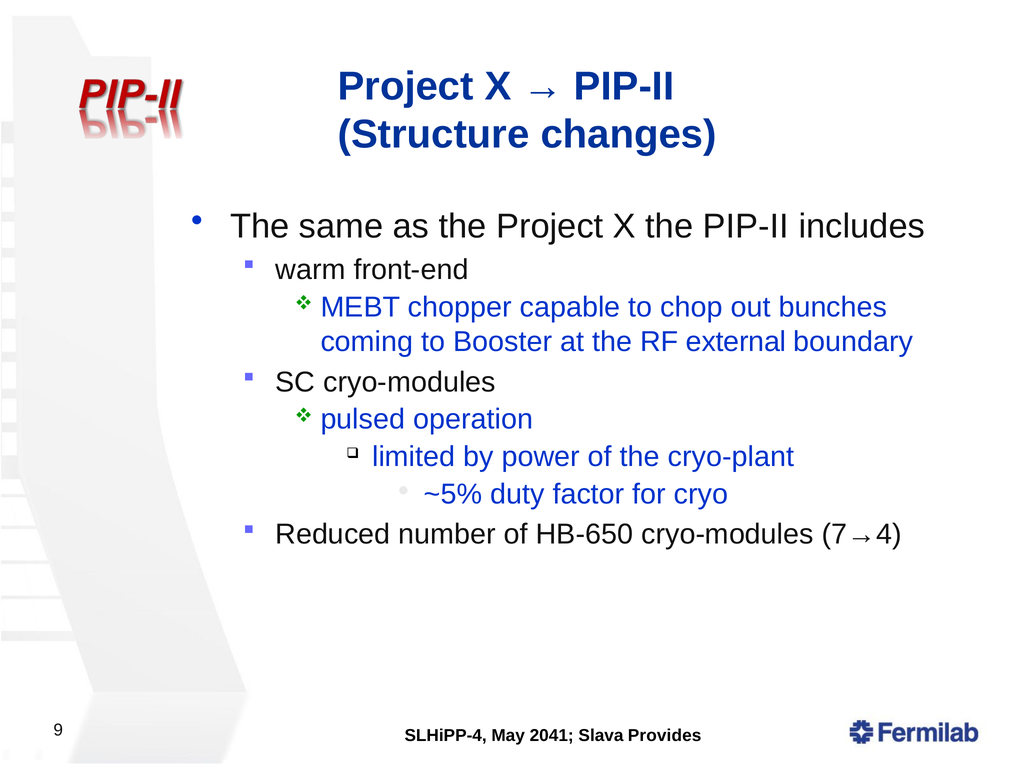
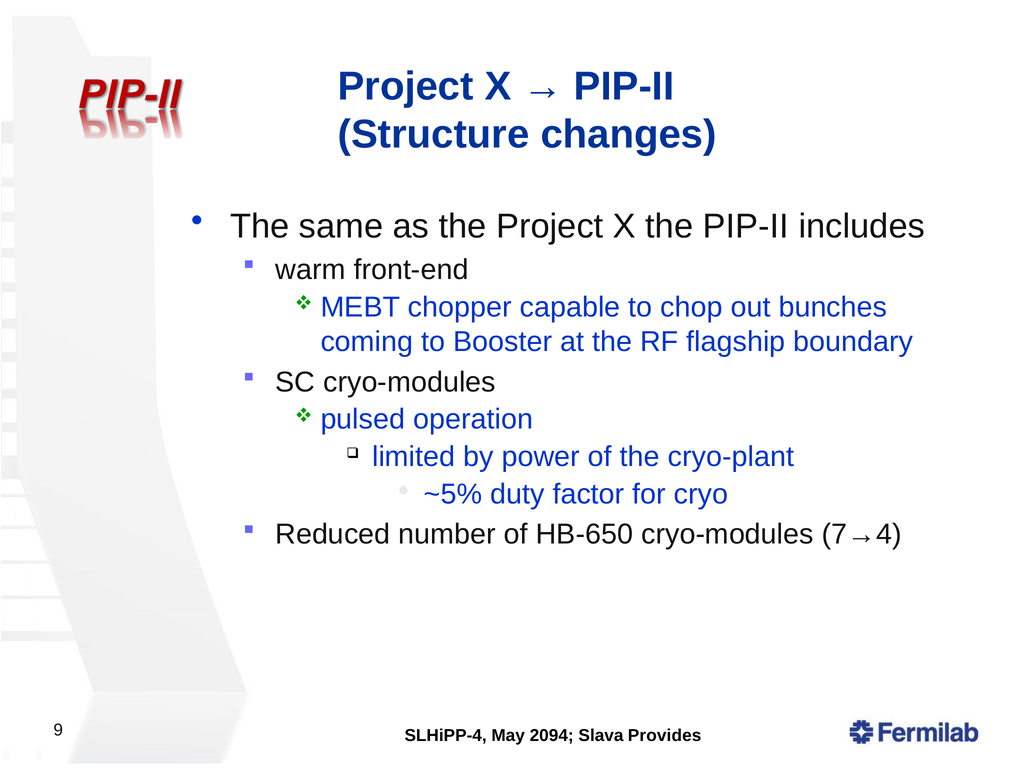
external: external -> flagship (736, 342)
2041: 2041 -> 2094 (552, 735)
